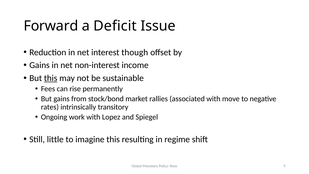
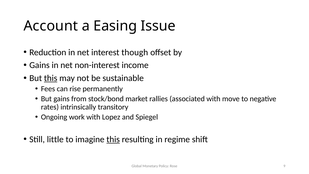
Forward: Forward -> Account (51, 26)
Deficit: Deficit -> Easing (115, 26)
this underline: none -> present (113, 139)
